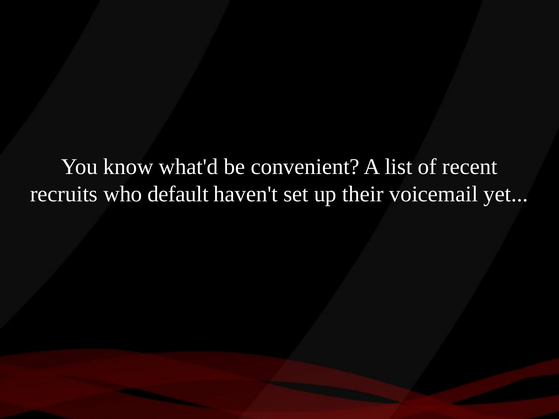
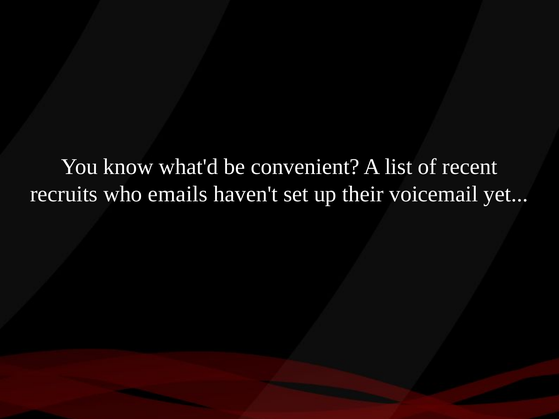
default: default -> emails (178, 194)
